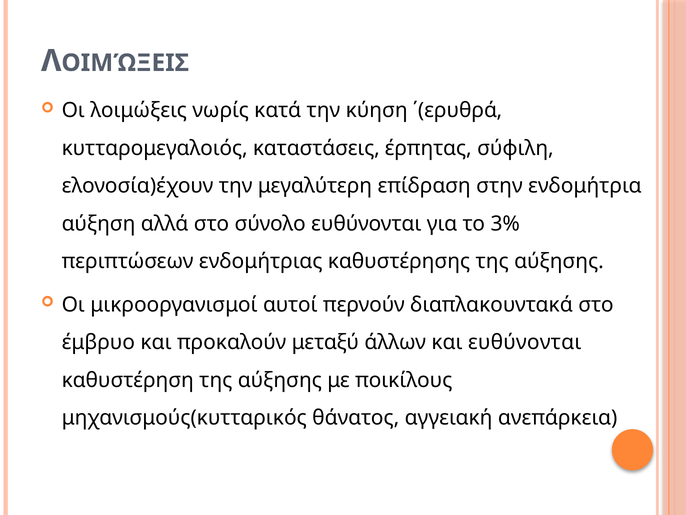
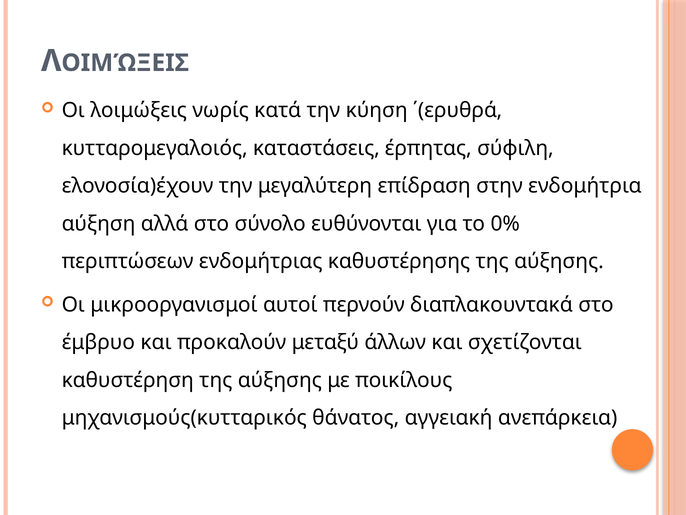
3%: 3% -> 0% (505, 223)
και ευθύνονται: ευθύνονται -> σχετίζονται (525, 342)
